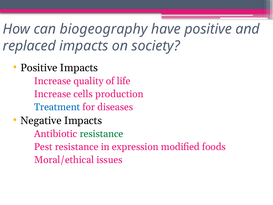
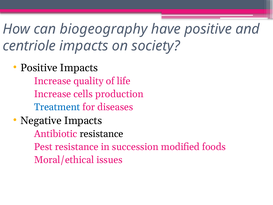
replaced: replaced -> centriole (29, 46)
resistance colour: green -> black (101, 134)
expression: expression -> succession (135, 147)
